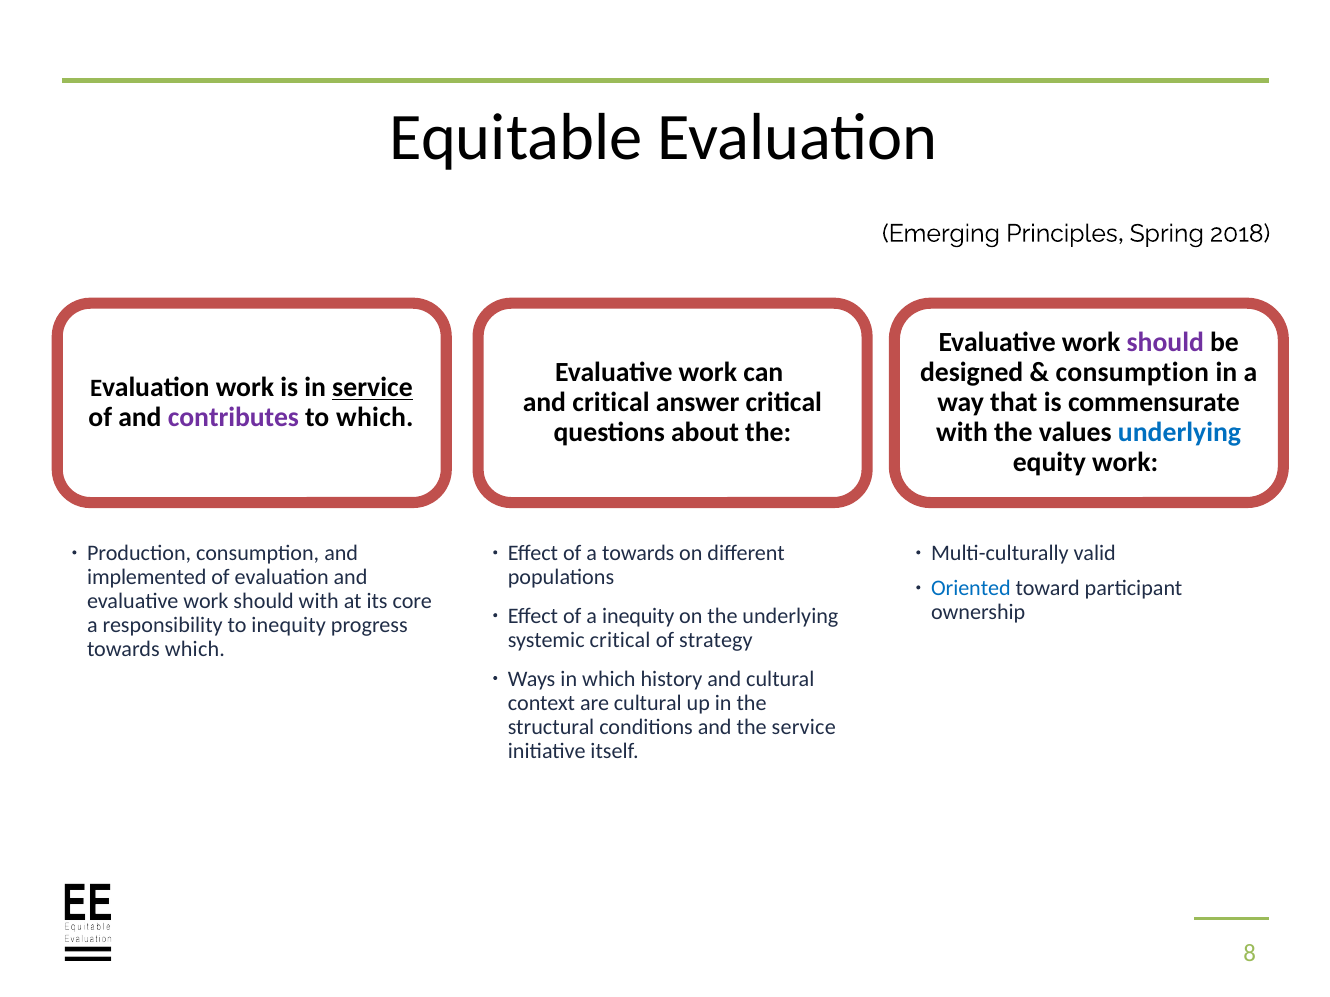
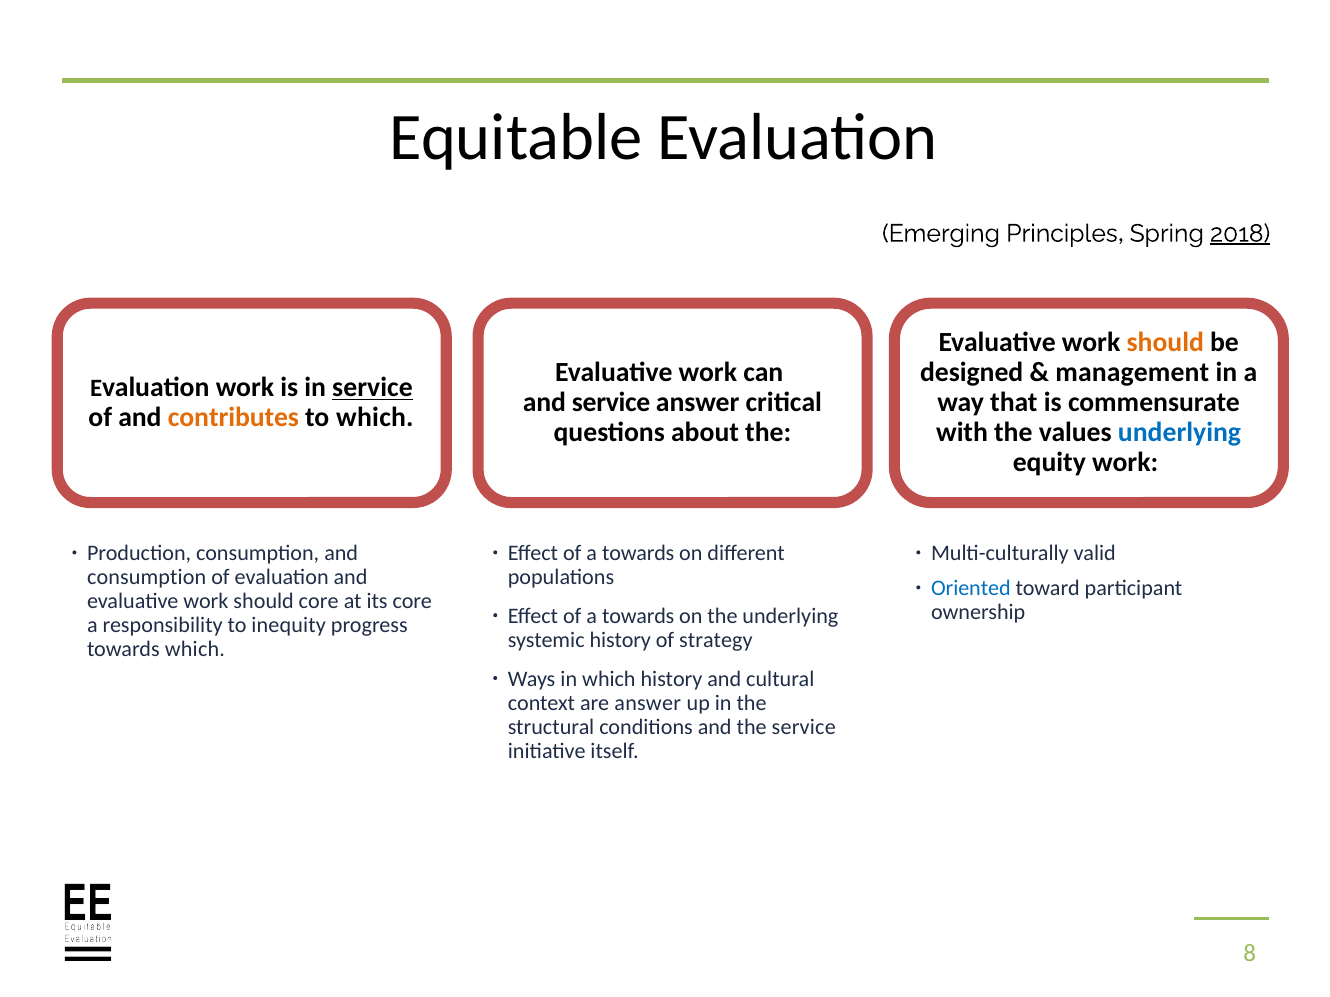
2018 underline: none -> present (1240, 234)
should colour: purple -> orange (1165, 343)
consumption: consumption -> management (1132, 373)
and critical: critical -> service (611, 403)
contributes colour: purple -> orange (233, 418)
implemented: implemented -> consumption (147, 578)
should with: with -> core (319, 602)
inequity: inequity -> towards (638, 617)
systemic critical: critical -> history (620, 641)
are cultural: cultural -> answer (648, 703)
